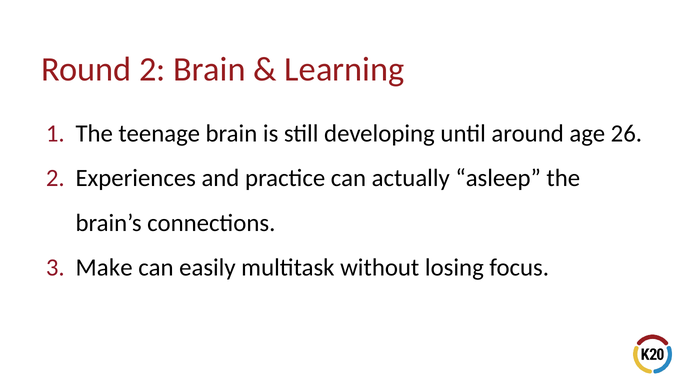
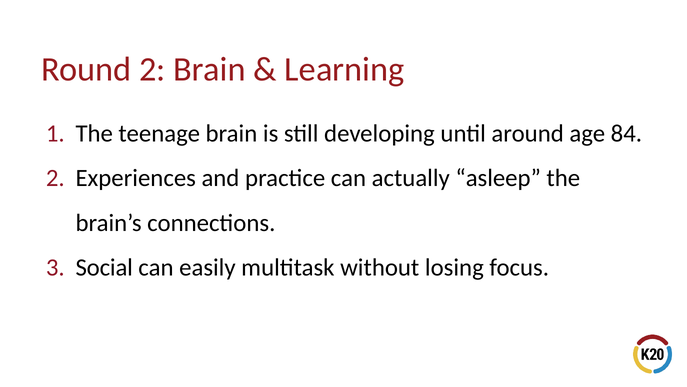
26: 26 -> 84 (626, 133)
Make: Make -> Social (104, 267)
